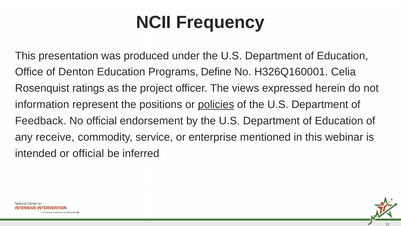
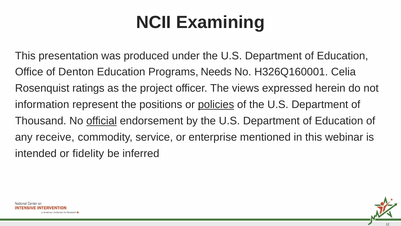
Frequency: Frequency -> Examining (220, 22)
Define: Define -> Needs (216, 72)
Feedback: Feedback -> Thousand (41, 121)
official underline: none -> present (102, 121)
or official: official -> fidelity (88, 153)
